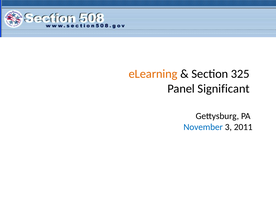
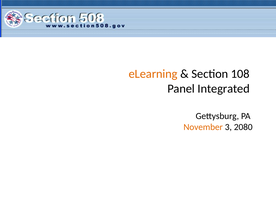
325: 325 -> 108 (240, 74)
Significant: Significant -> Integrated (224, 89)
November colour: blue -> orange (203, 127)
2011: 2011 -> 2080 (243, 127)
